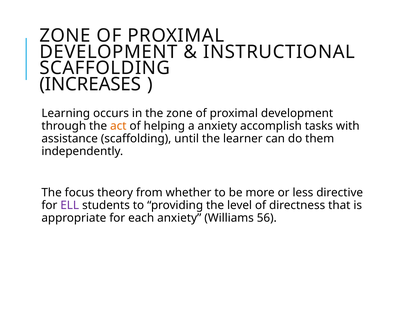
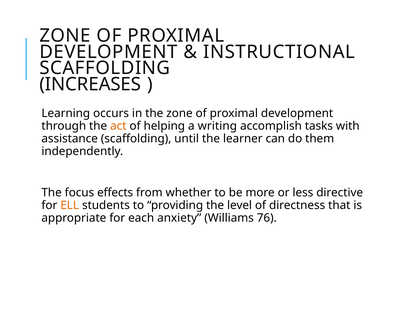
a anxiety: anxiety -> writing (217, 126)
theory: theory -> effects (115, 192)
ELL colour: purple -> orange (70, 205)
56: 56 -> 76 (267, 217)
